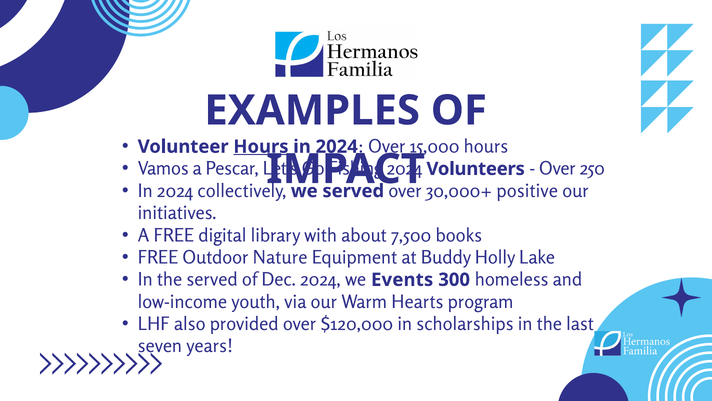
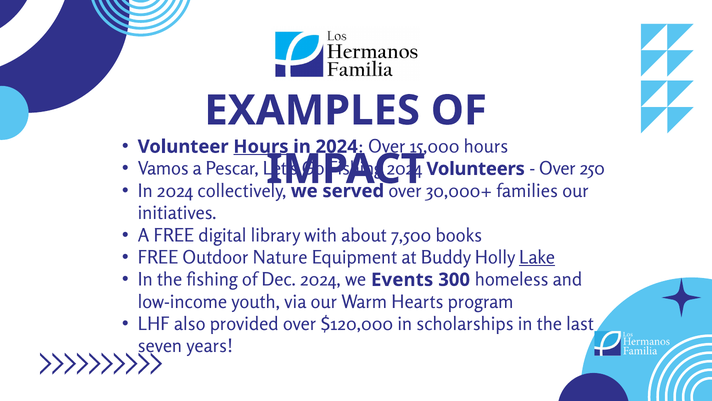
positive: positive -> families (527, 191)
Lake underline: none -> present (537, 257)
the served: served -> fishing (212, 279)
